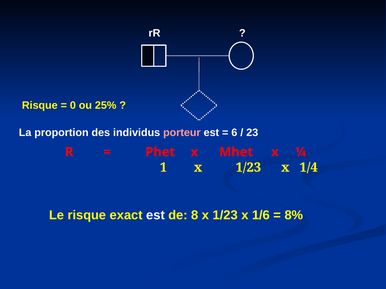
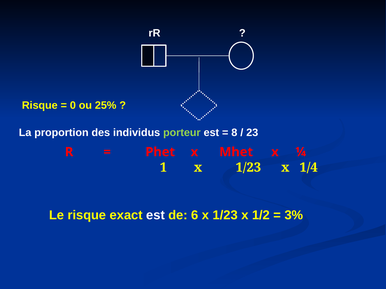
porteur colour: pink -> light green (182, 133)
6: 6 -> 8 (234, 133)
8: 8 -> 6 (195, 216)
1/6: 1/6 -> 1/2 (261, 216)
8%: 8% -> 3% (294, 216)
